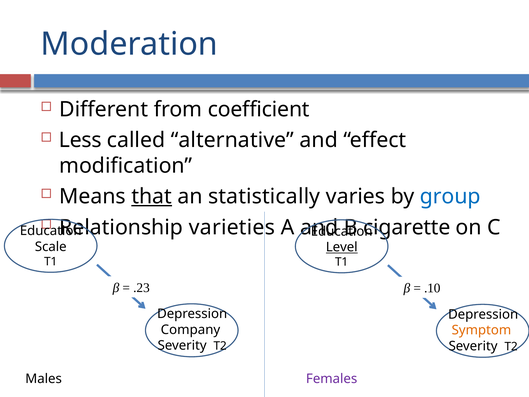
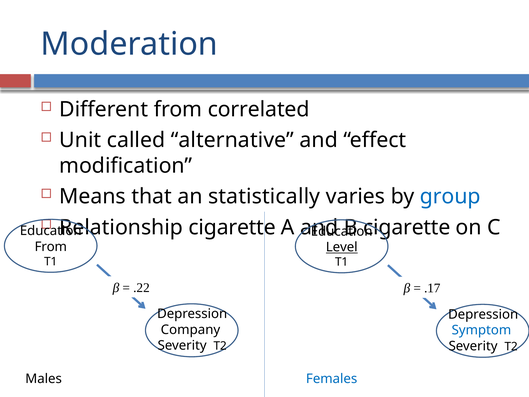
coefficient: coefficient -> correlated (259, 109)
Less: Less -> Unit (80, 140)
that underline: present -> none (152, 196)
varieties: varieties -> cigarette (232, 227)
Scale: Scale -> From (51, 247)
.23: .23 -> .22 (141, 288)
.10: .10 -> .17 (432, 288)
Symptom colour: orange -> blue (481, 330)
Females colour: purple -> blue (332, 379)
